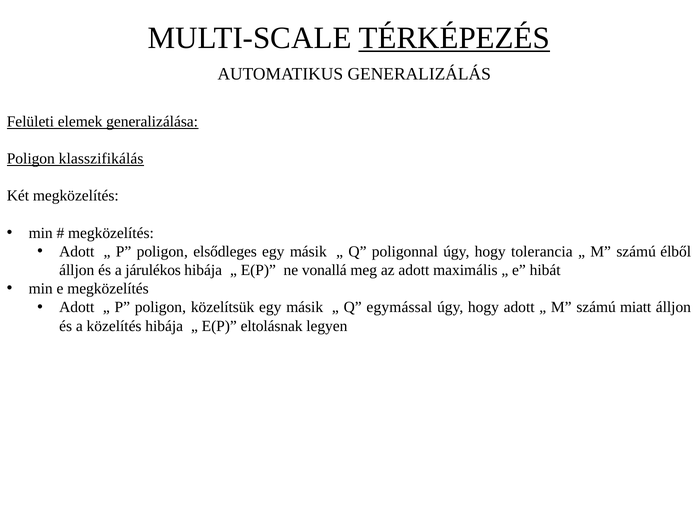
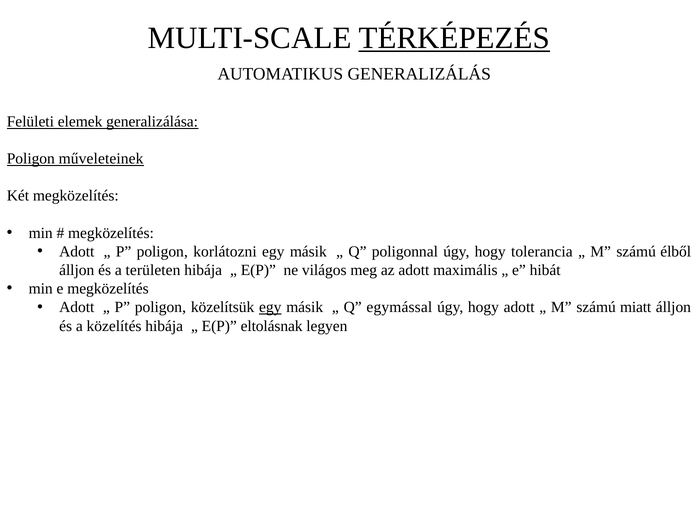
klasszifikálás: klasszifikálás -> műveleteinek (101, 159)
elsődleges: elsődleges -> korlátozni (225, 252)
járulékos: járulékos -> területen (153, 270)
vonallá: vonallá -> világos (324, 270)
egy underline: none -> present (270, 308)
